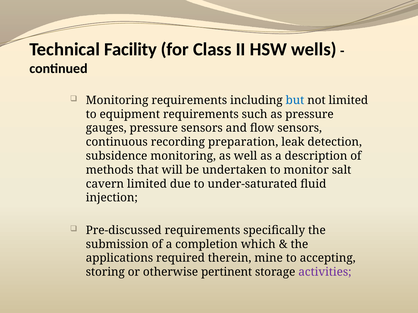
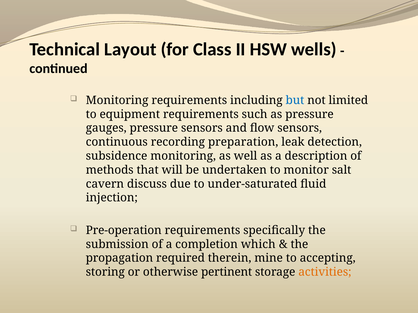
Facility: Facility -> Layout (130, 49)
cavern limited: limited -> discuss (147, 184)
Pre-discussed: Pre-discussed -> Pre-operation (124, 231)
applications: applications -> propagation (119, 259)
activities colour: purple -> orange (325, 273)
